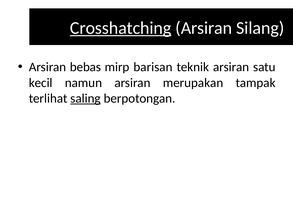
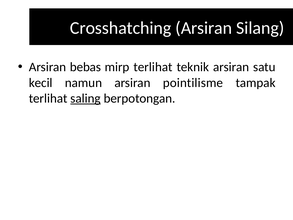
Crosshatching underline: present -> none (121, 28)
mirp barisan: barisan -> terlihat (153, 67)
merupakan: merupakan -> pointilisme (193, 83)
